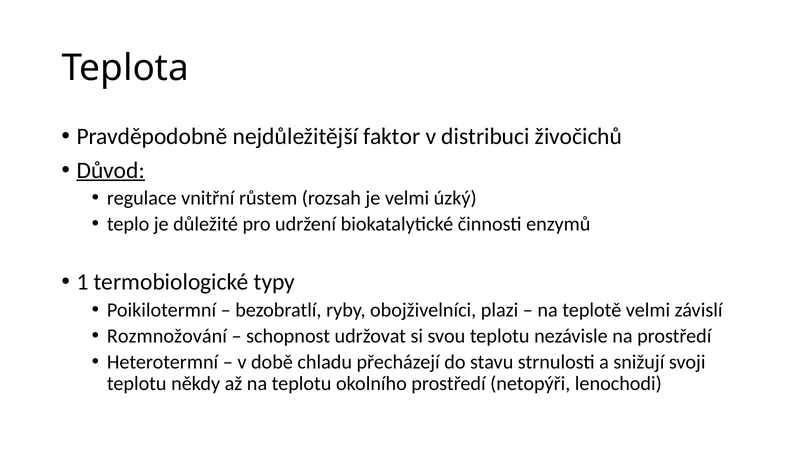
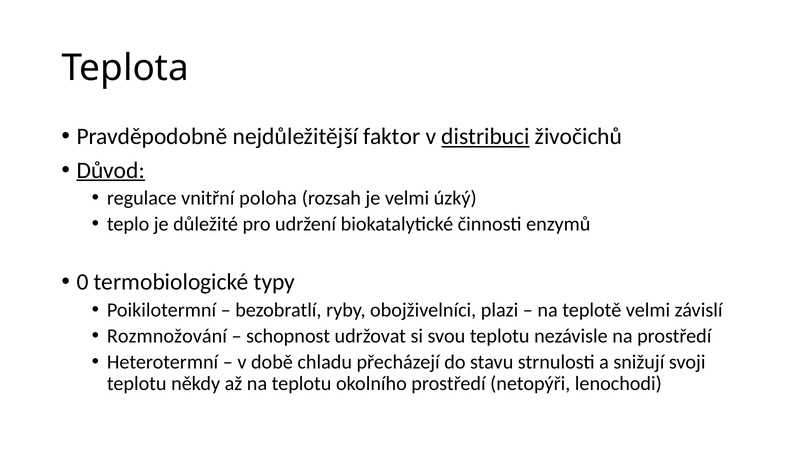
distribuci underline: none -> present (485, 136)
růstem: růstem -> poloha (268, 198)
1: 1 -> 0 (83, 282)
